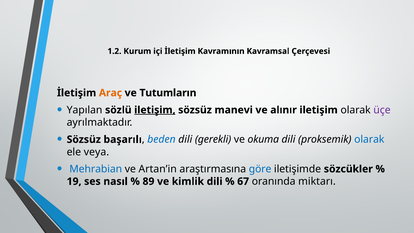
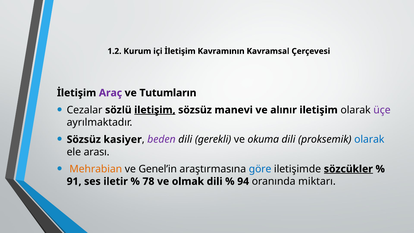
Araç colour: orange -> purple (110, 93)
Yapılan: Yapılan -> Cezalar (85, 110)
başarılı: başarılı -> kasiyer (123, 139)
beden colour: blue -> purple (161, 139)
veya: veya -> arası (97, 152)
Mehrabian colour: blue -> orange (96, 169)
Artan’in: Artan’in -> Genel’in (158, 169)
sözcükler underline: none -> present (348, 169)
19: 19 -> 91 (74, 181)
nasıl: nasıl -> iletir (116, 181)
89: 89 -> 78 (148, 181)
kimlik: kimlik -> olmak (188, 181)
67: 67 -> 94 (243, 181)
